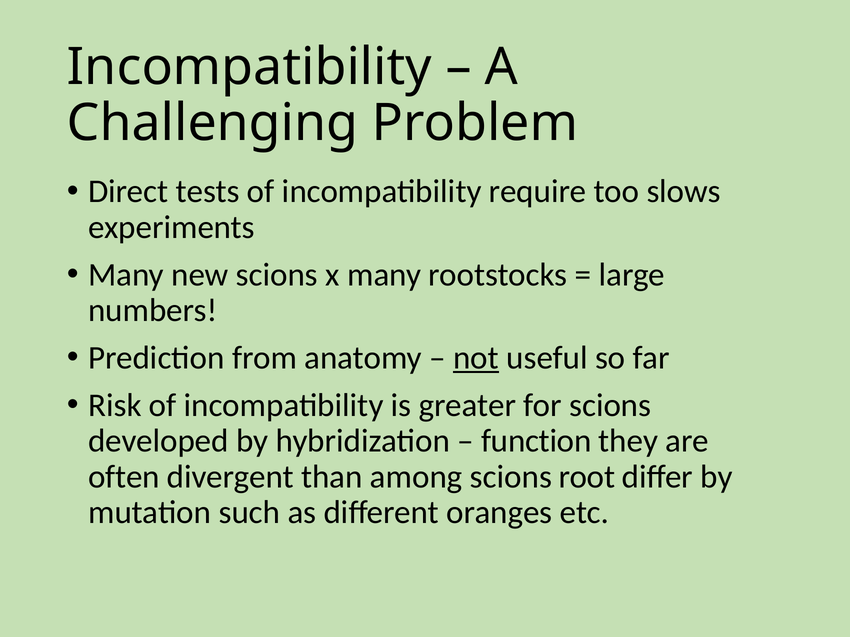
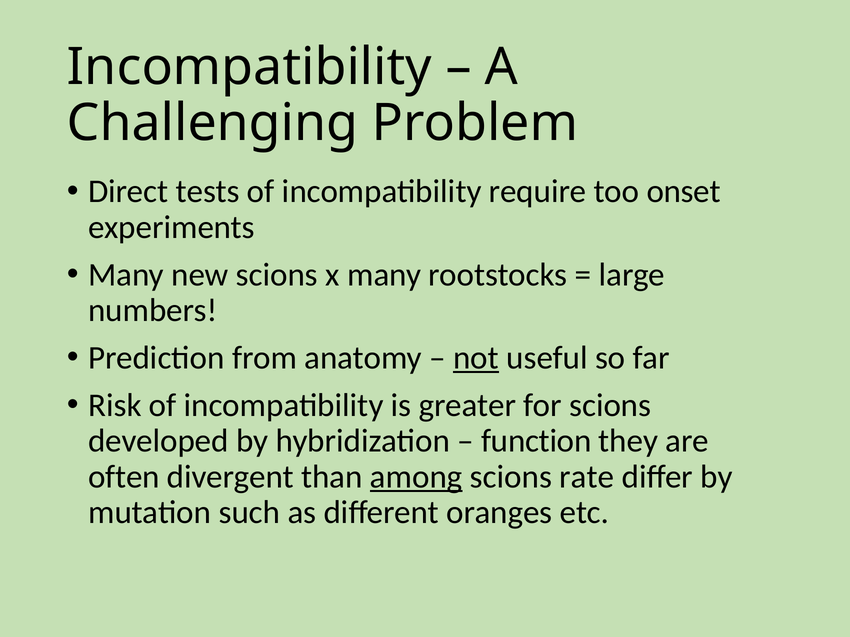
slows: slows -> onset (684, 192)
among underline: none -> present (416, 477)
root: root -> rate (587, 477)
